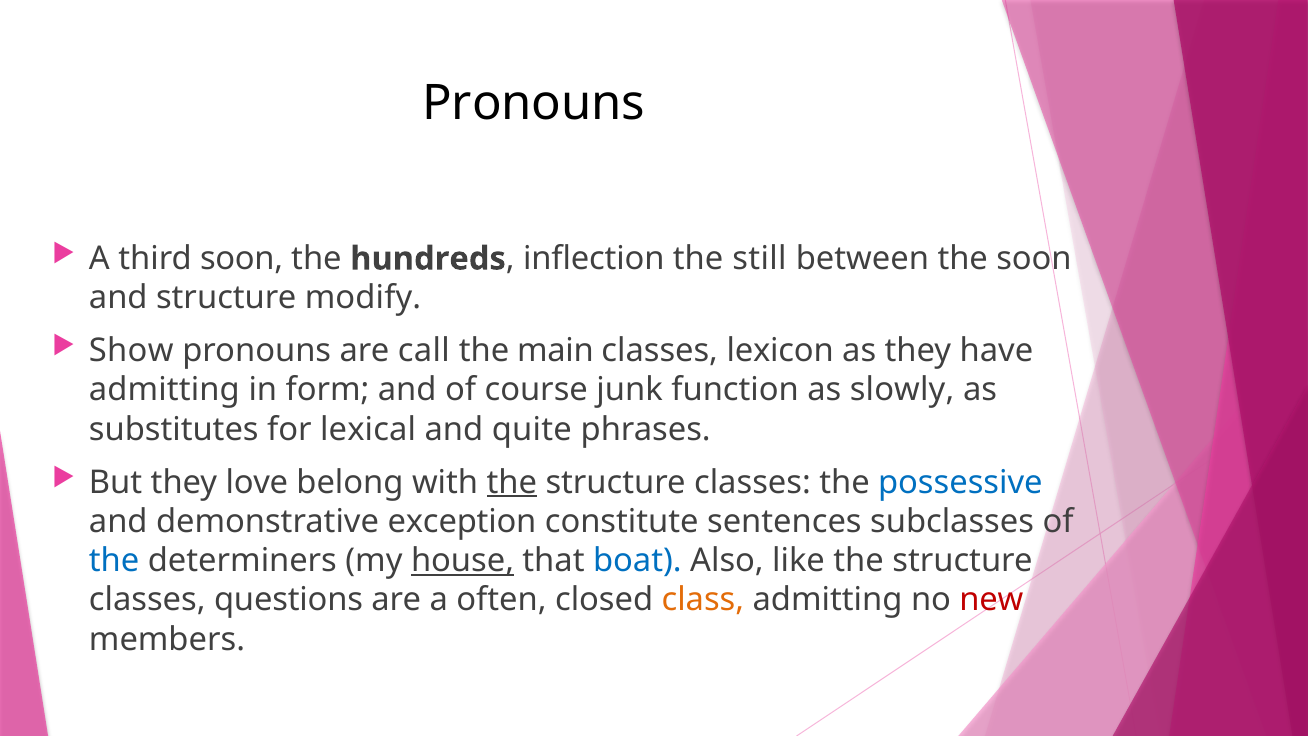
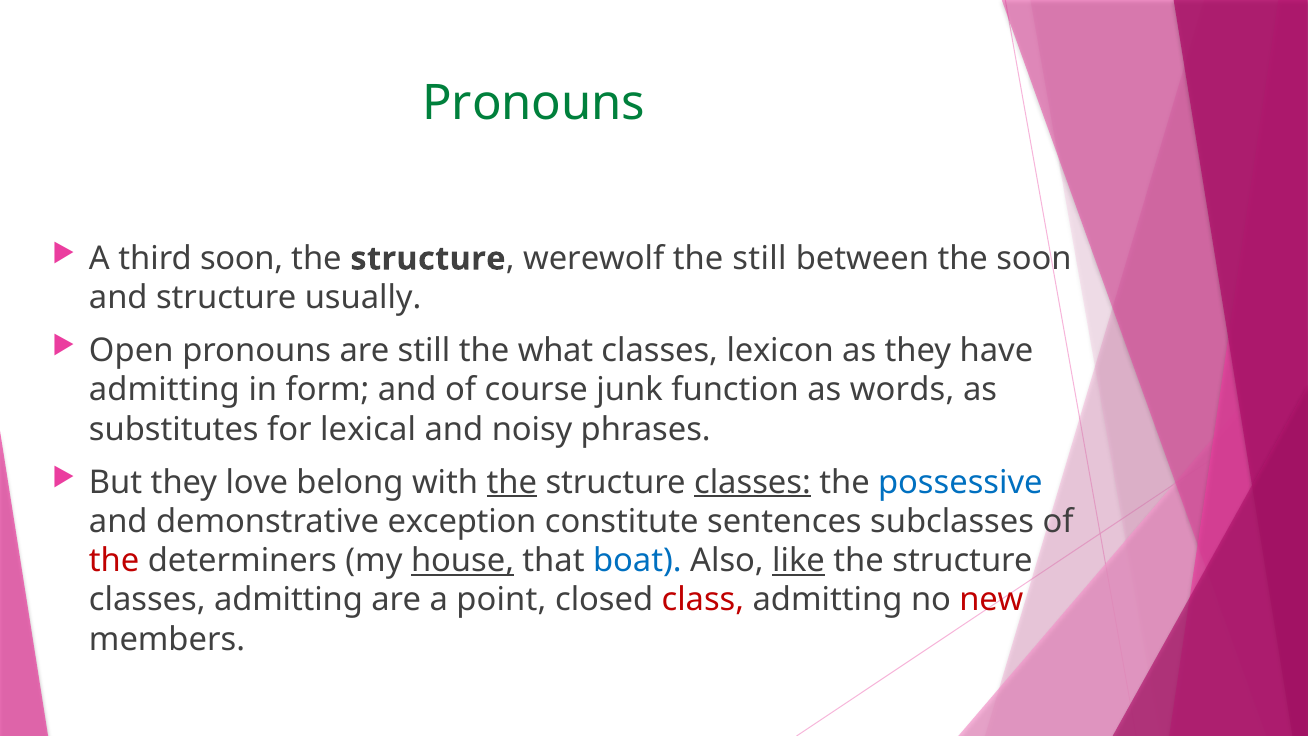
Pronouns colour: black -> green (534, 103)
hundreds: hundreds -> structure (428, 259)
inflection: inflection -> werewolf (594, 259)
modify: modify -> usually (363, 298)
Show: Show -> Open (131, 351)
are call: call -> still (424, 351)
main: main -> what (555, 351)
slowly: slowly -> words (902, 390)
quite: quite -> noisy (532, 429)
classes underline: none -> present (752, 482)
the colour: blue -> red (114, 561)
like underline: none -> present (799, 561)
classes questions: questions -> admitting (288, 600)
often: often -> point (501, 600)
class colour: orange -> red (703, 600)
